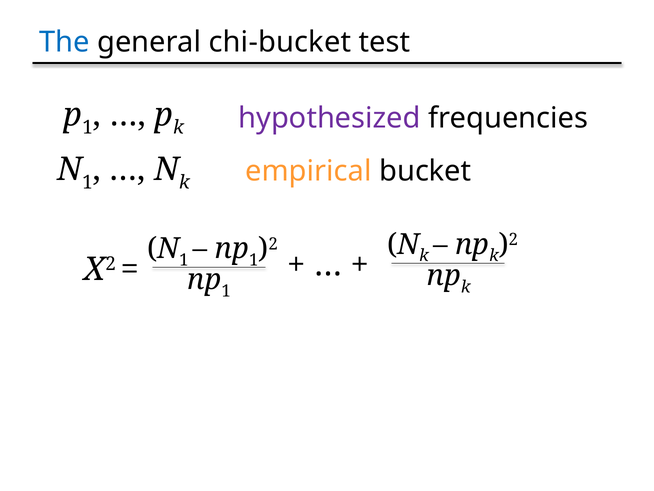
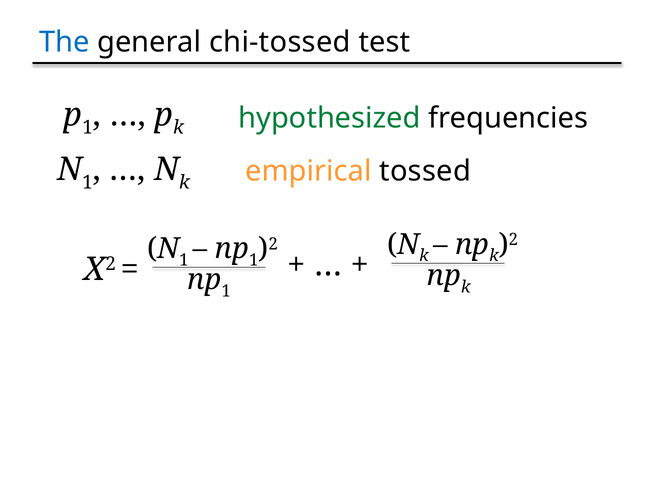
chi-bucket: chi-bucket -> chi-tossed (280, 42)
hypothesized colour: purple -> green (330, 118)
bucket: bucket -> tossed (425, 171)
